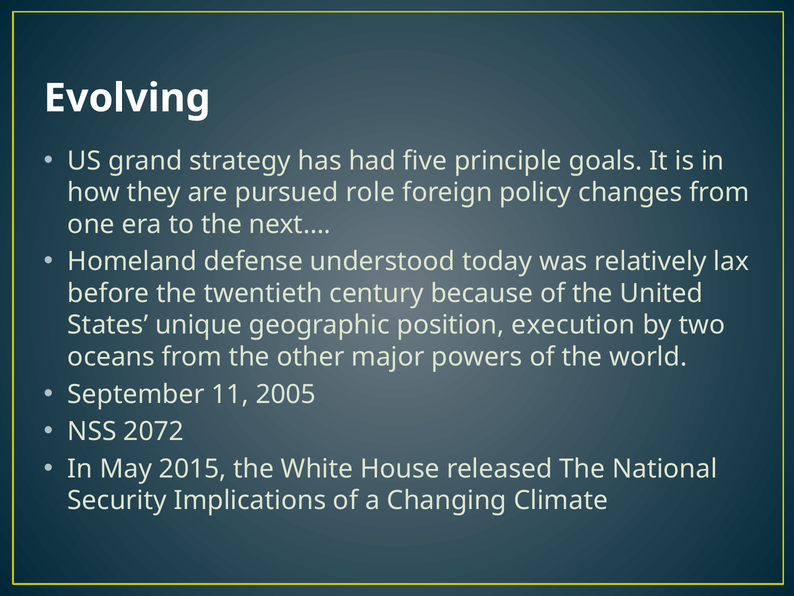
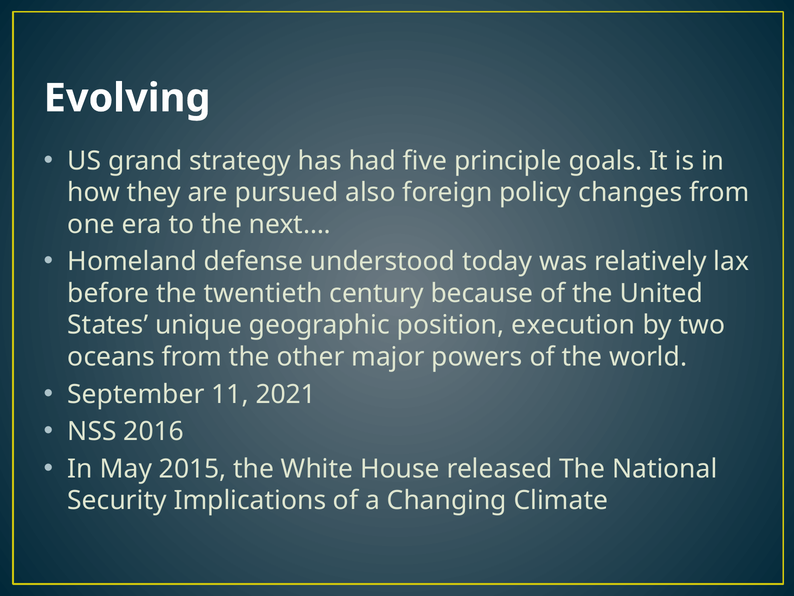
role: role -> also (370, 192)
2005: 2005 -> 2021 (286, 394)
2072: 2072 -> 2016 (154, 431)
